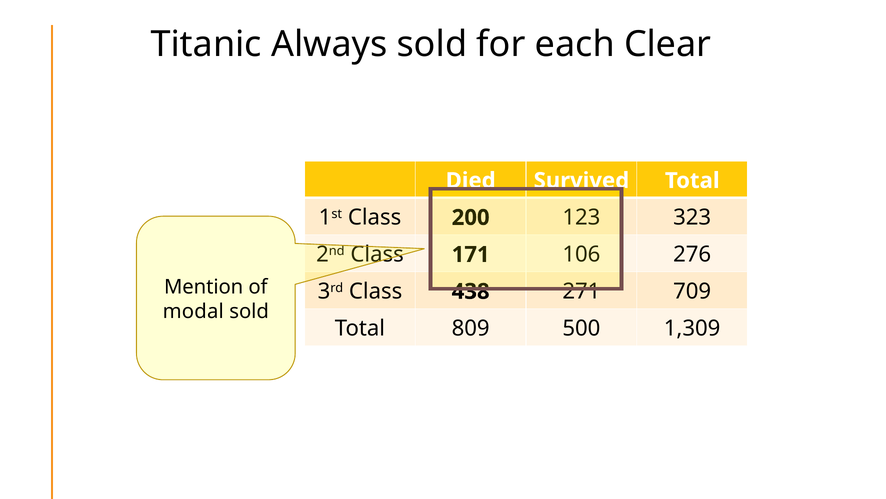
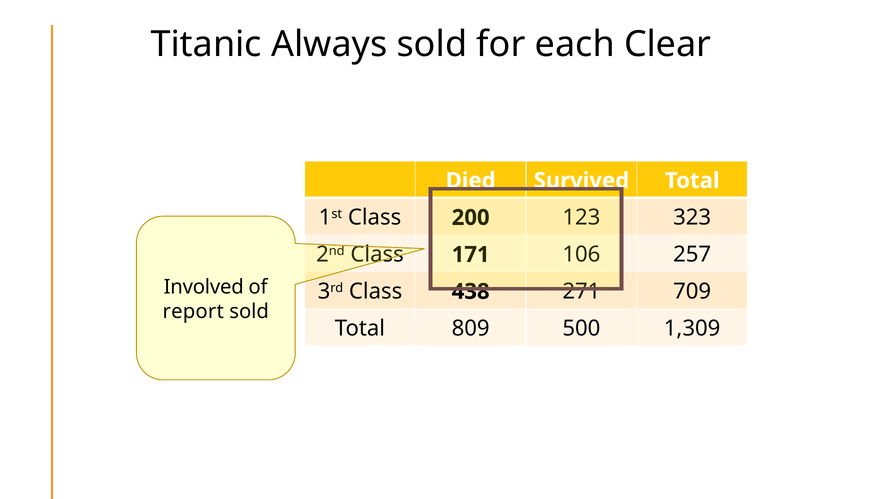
276: 276 -> 257 (692, 254)
Mention: Mention -> Involved (204, 287)
modal: modal -> report (193, 311)
